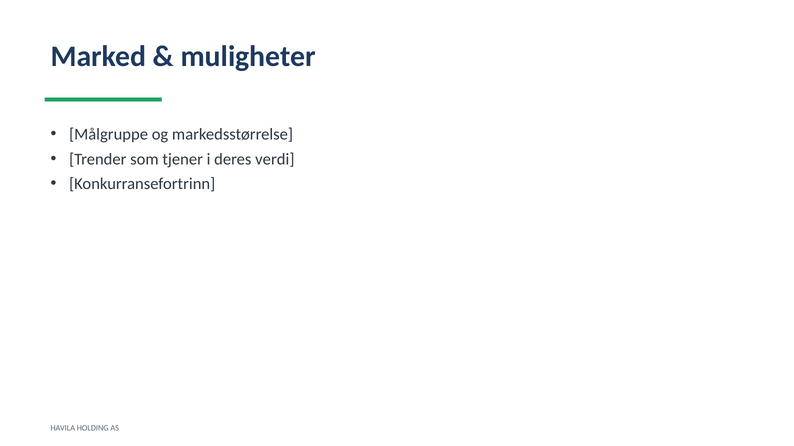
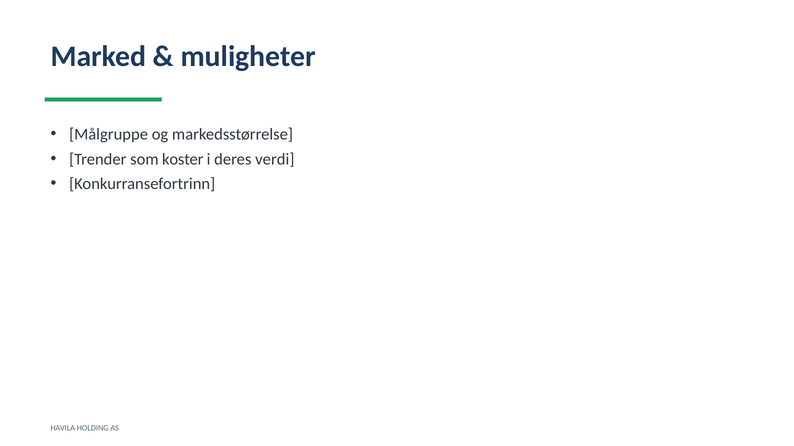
tjener: tjener -> koster (183, 159)
